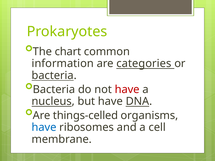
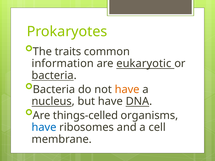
chart: chart -> traits (68, 52)
categories: categories -> eukaryotic (144, 64)
have colour: red -> orange (127, 90)
